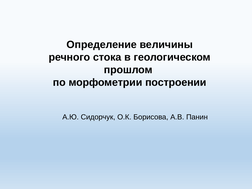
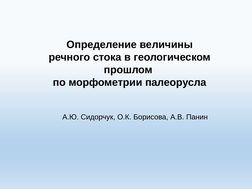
построении: построении -> палеорусла (176, 82)
